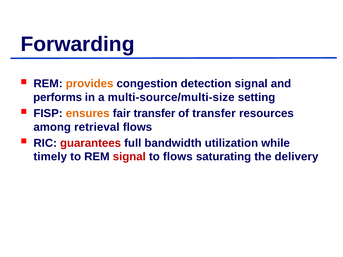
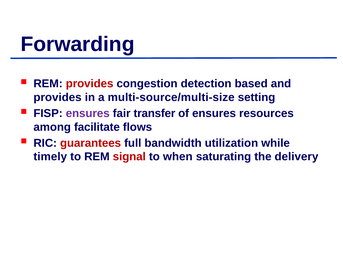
provides colour: orange -> red (90, 84)
detection signal: signal -> based (251, 84)
performs: performs -> provides (58, 97)
ensures colour: orange -> purple (88, 113)
of transfer: transfer -> ensures (214, 113)
retrieval: retrieval -> facilitate (97, 127)
to flows: flows -> when (178, 157)
